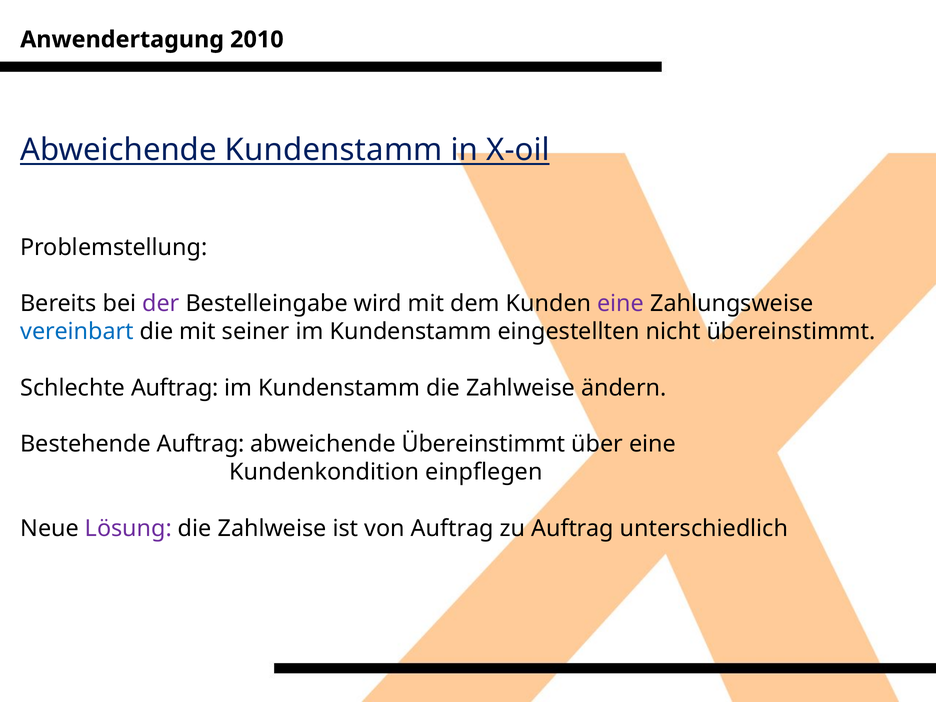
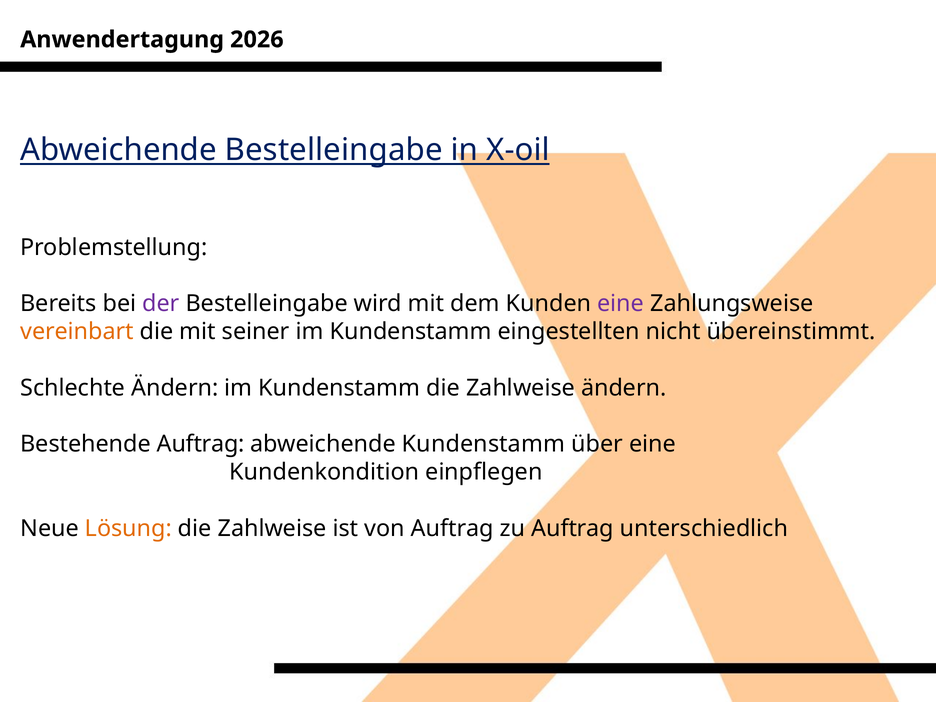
2010: 2010 -> 2026 (257, 40)
Abweichende Kundenstamm: Kundenstamm -> Bestelleingabe (334, 150)
vereinbart colour: blue -> orange (77, 332)
Schlechte Auftrag: Auftrag -> Ändern (175, 388)
abweichende Übereinstimmt: Übereinstimmt -> Kundenstamm (483, 444)
Lösung colour: purple -> orange (128, 528)
